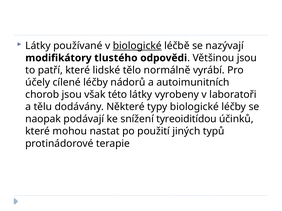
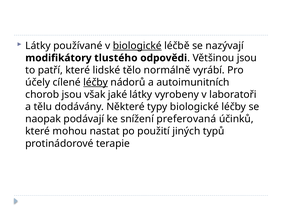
léčby underline: none -> present (96, 83)
této: této -> jaké (118, 95)
tyreoiditídou: tyreoiditídou -> preferovaná (186, 119)
